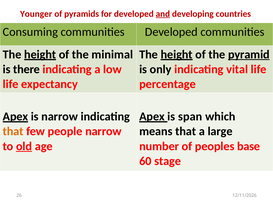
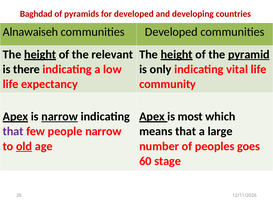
Younger: Younger -> Baghdad (36, 14)
and underline: present -> none (163, 14)
Consuming: Consuming -> Alnawaiseh (30, 32)
minimal: minimal -> relevant (112, 54)
percentage: percentage -> community (168, 84)
narrow underline: none -> present (60, 116)
span: span -> most (190, 116)
that colour: orange -> purple (13, 131)
base: base -> goes (249, 146)
